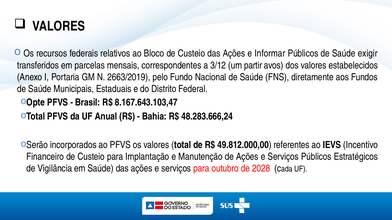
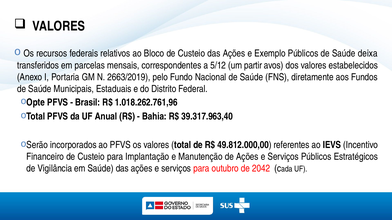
Informar: Informar -> Exemplo (270, 54)
exigir: exigir -> deixa (368, 54)
3/12: 3/12 -> 5/12 (218, 66)
8.167.643.103,47: 8.167.643.103,47 -> 1.018.262.761,96 (146, 103)
48.283.666,24: 48.283.666,24 -> 39.317.963,40 (207, 117)
2028: 2028 -> 2042 (261, 169)
